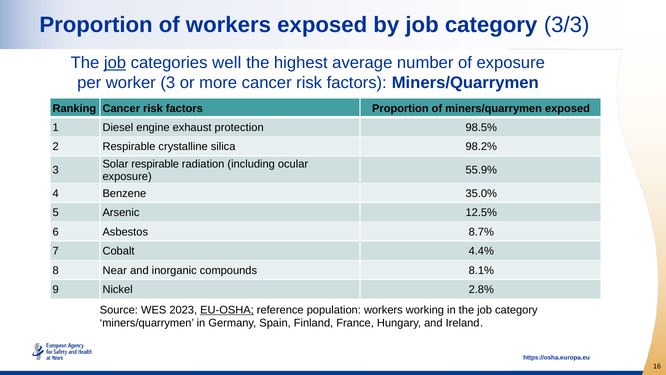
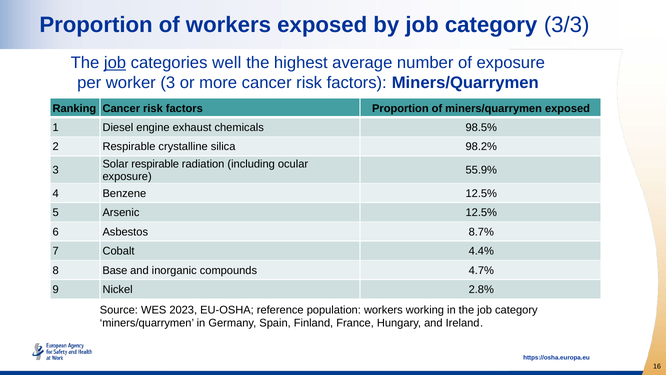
protection: protection -> chemicals (239, 127)
Benzene 35.0%: 35.0% -> 12.5% (481, 193)
Near: Near -> Base (115, 270)
8.1%: 8.1% -> 4.7% (481, 270)
EU-OSHA underline: present -> none (227, 310)
